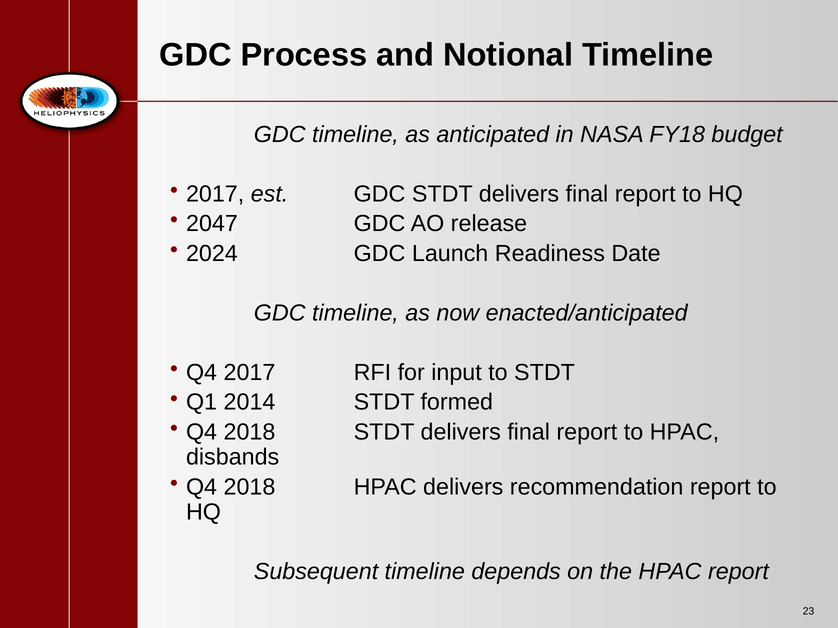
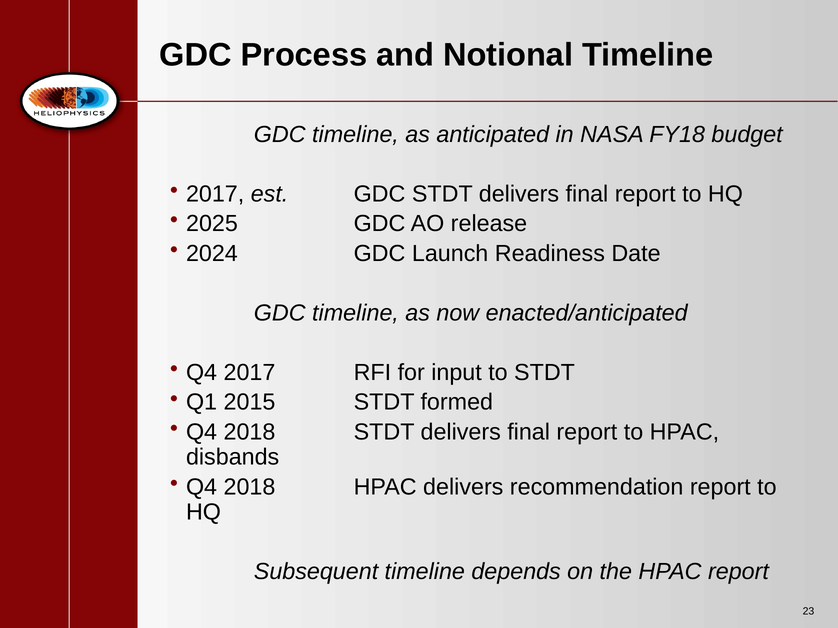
2047: 2047 -> 2025 (212, 224)
2014: 2014 -> 2015 (250, 403)
